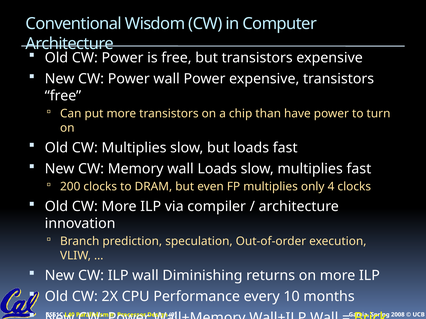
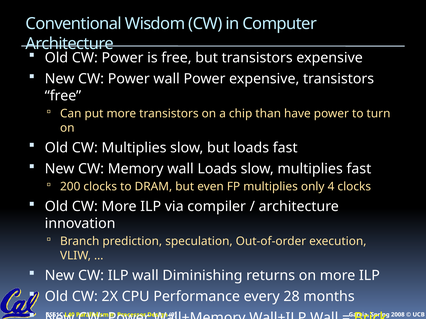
10: 10 -> 28 (292, 297)
